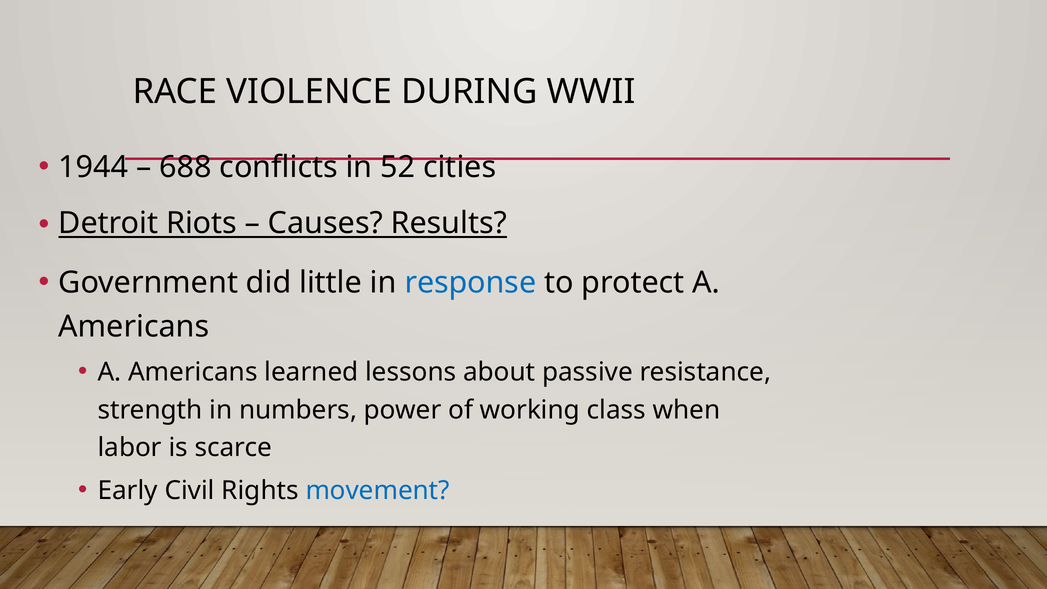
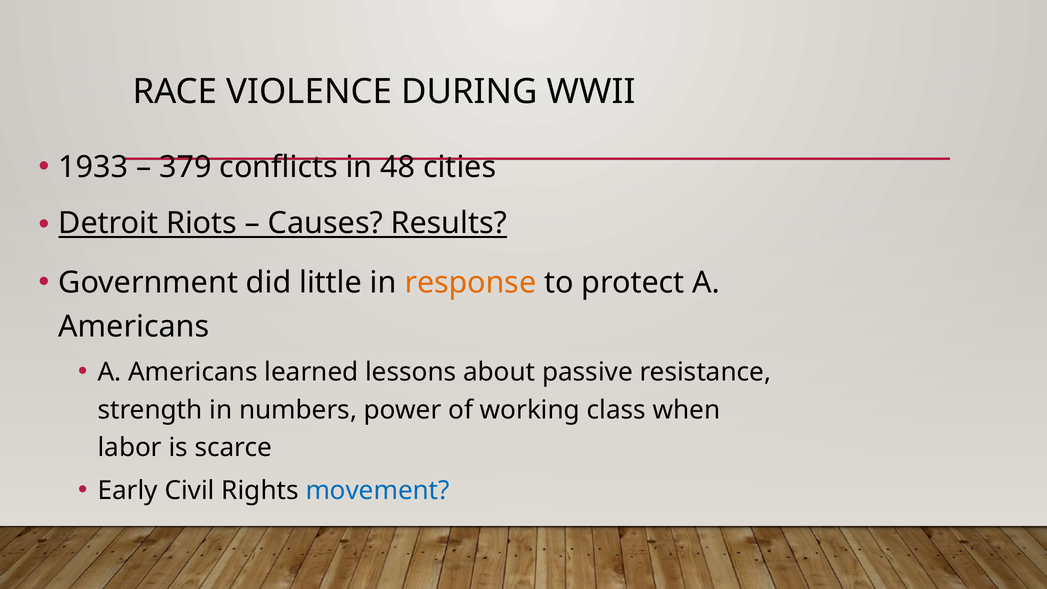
1944: 1944 -> 1933 (93, 167)
688: 688 -> 379 (185, 167)
52: 52 -> 48 (398, 167)
response colour: blue -> orange (470, 283)
